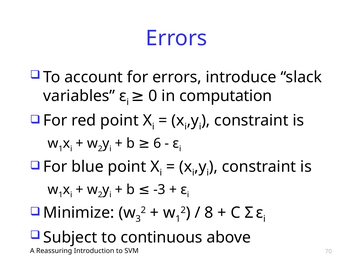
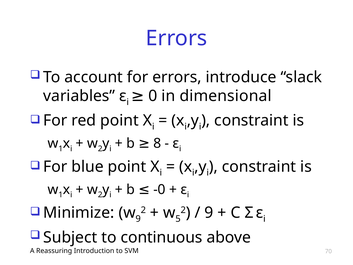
computation: computation -> dimensional (226, 96)
6: 6 -> 8 (157, 143)
-3: -3 -> -0 (159, 189)
3: 3 -> 9 (138, 219)
1: 1 -> 5 (178, 219)
8: 8 -> 9 (209, 213)
